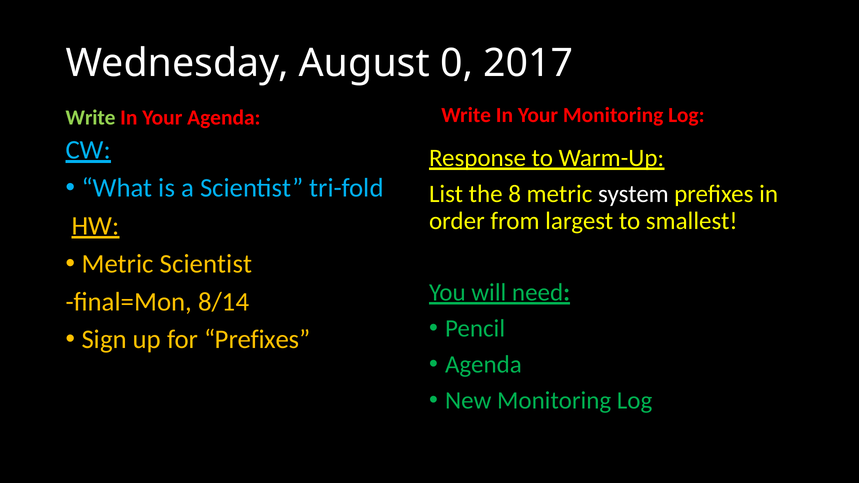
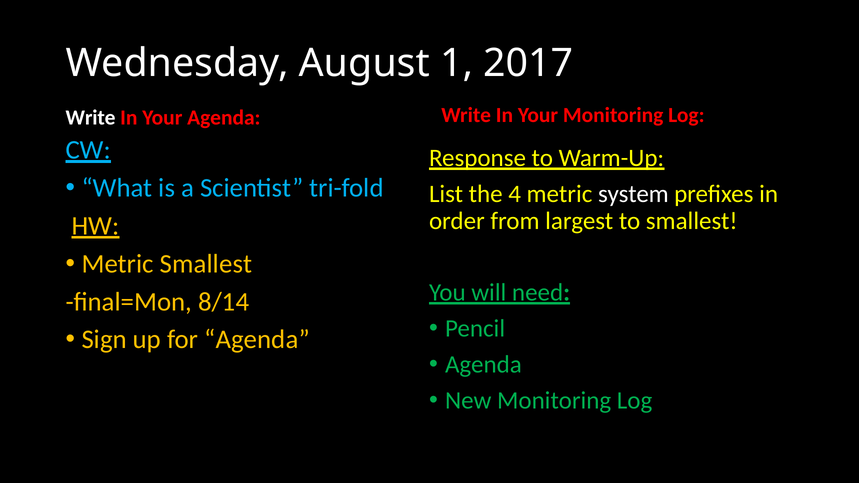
0: 0 -> 1 (457, 63)
Write colour: light green -> white (91, 118)
8: 8 -> 4 (515, 194)
Metric Scientist: Scientist -> Smallest (206, 264)
for Prefixes: Prefixes -> Agenda (257, 340)
